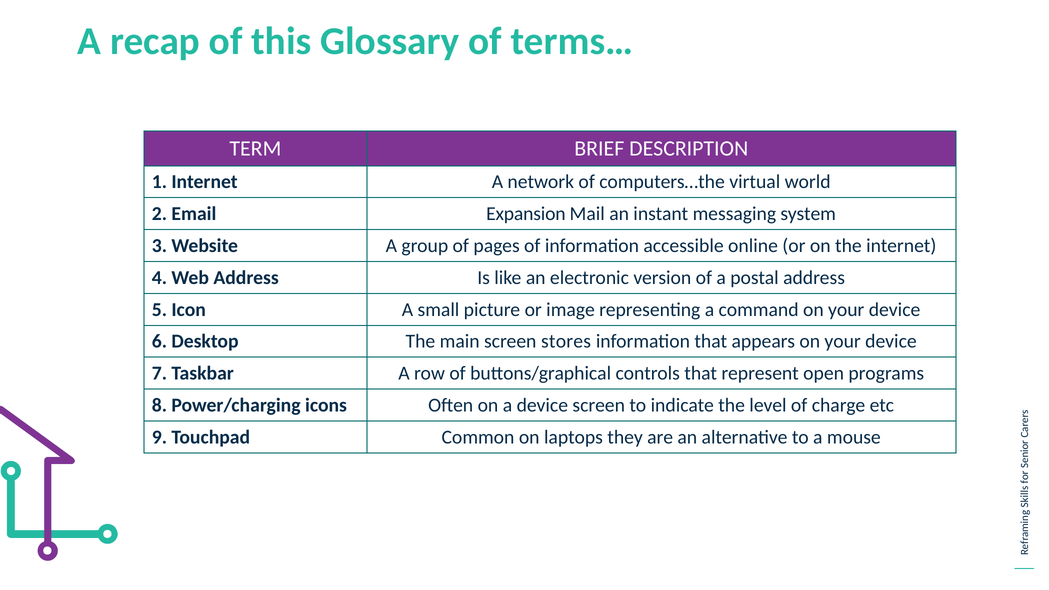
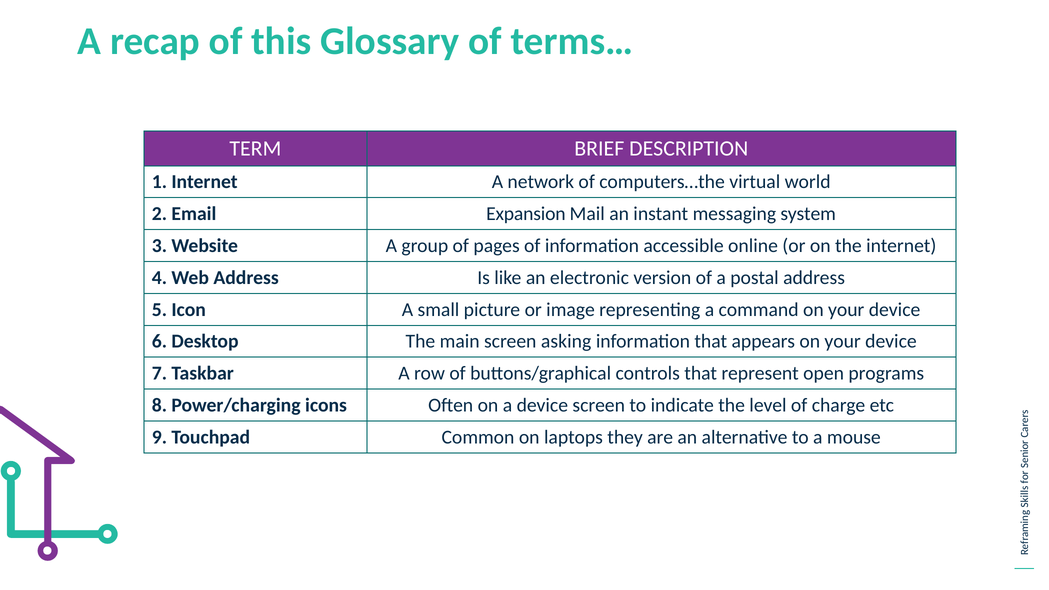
stores: stores -> asking (566, 342)
